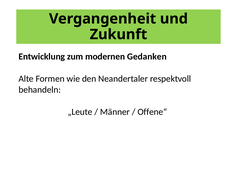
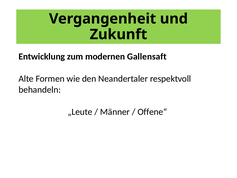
Gedanken: Gedanken -> Gallensaft (147, 56)
